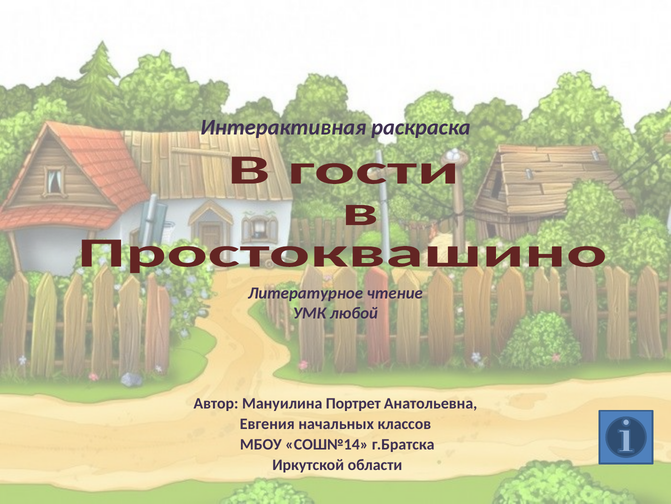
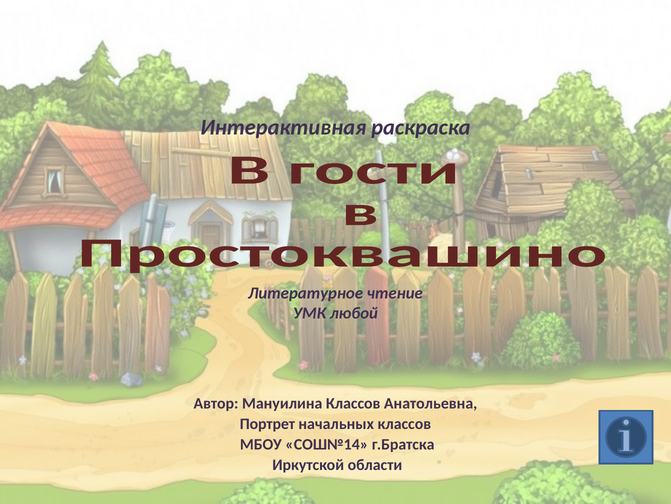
Мануилина Портрет: Портрет -> Классов (353, 403)
Евгения: Евгения -> Портрет (267, 423)
